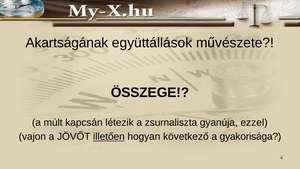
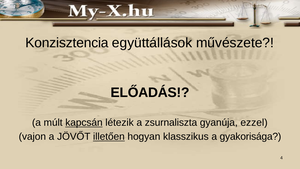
Akartságának: Akartságának -> Konzisztencia (67, 43)
ÖSSZEGE: ÖSSZEGE -> ELŐADÁS (150, 92)
kapcsán underline: none -> present (84, 122)
következő: következő -> klasszikus (186, 136)
